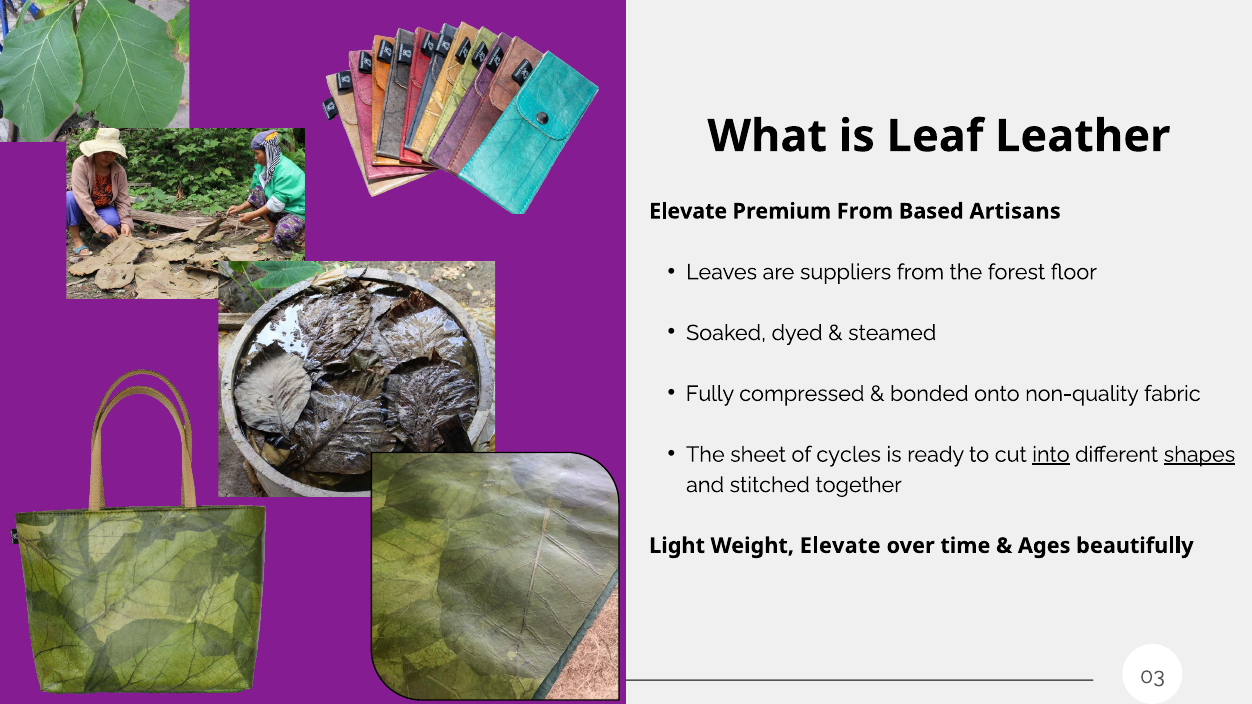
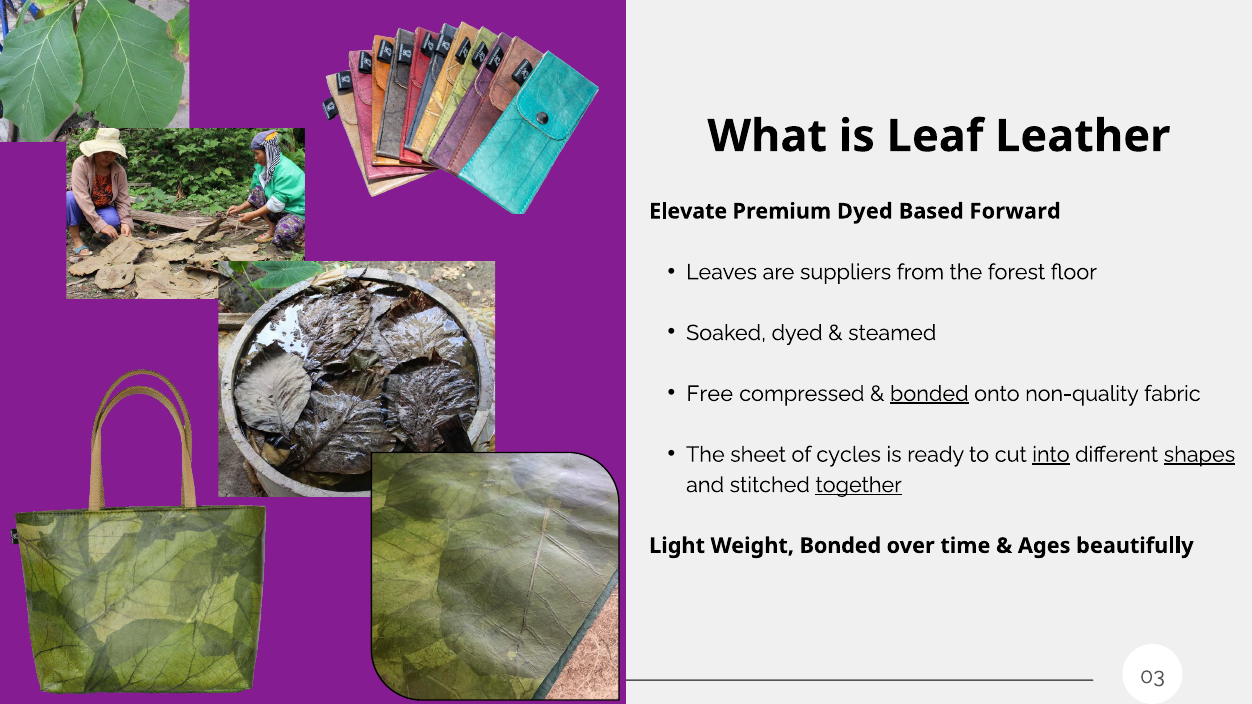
Premium From: From -> Dyed (865, 211)
Artisans: Artisans -> Forward (1015, 211)
Fully: Fully -> Free (710, 394)
bonded underline: none -> present (929, 394)
together underline: none -> present (859, 485)
Weight Elevate: Elevate -> Bonded (840, 546)
